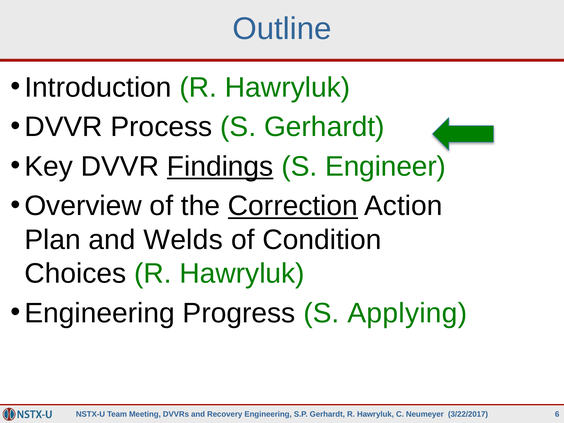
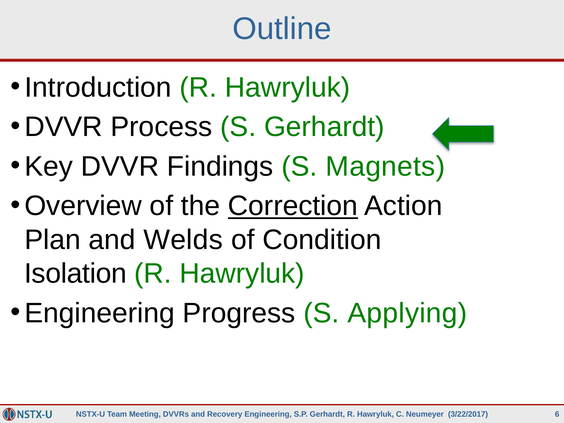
Findings underline: present -> none (220, 166)
Engineer: Engineer -> Magnets (385, 166)
Choices: Choices -> Isolation (75, 274)
